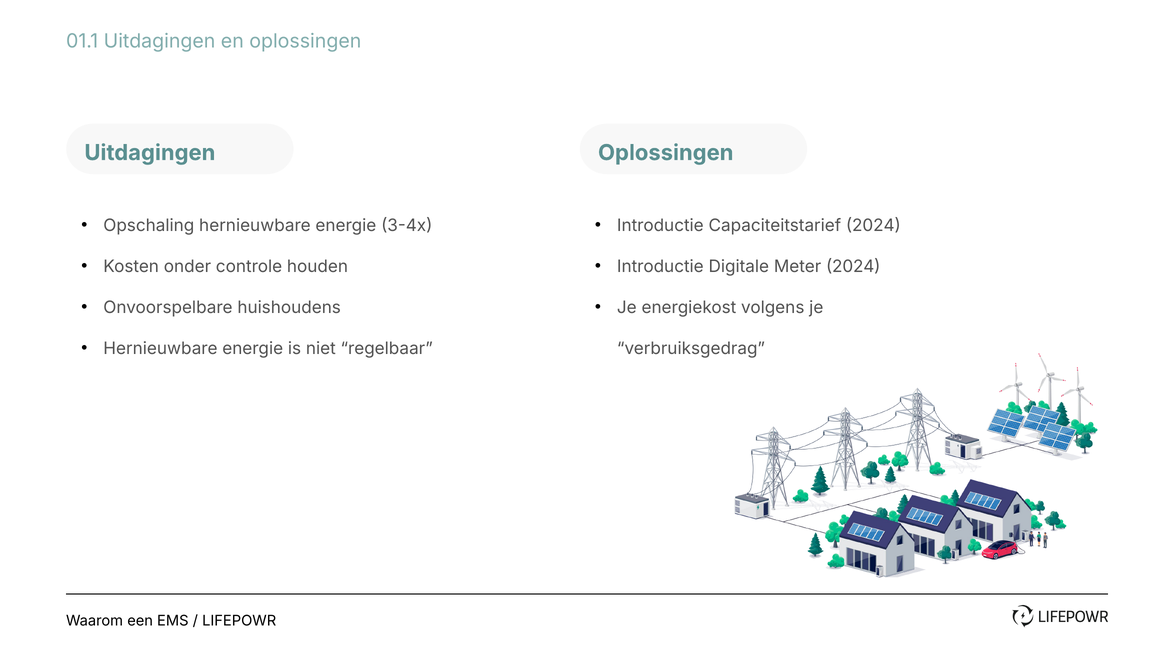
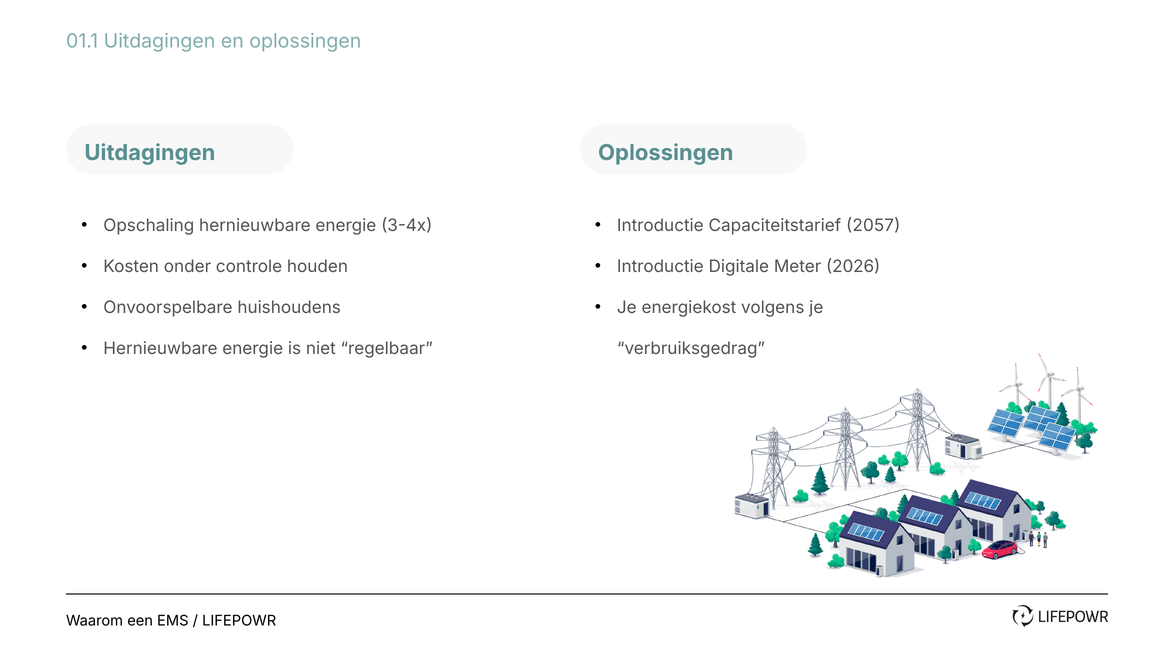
Capaciteitstarief 2024: 2024 -> 2057 (873, 226)
Meter 2024: 2024 -> 2026 (853, 267)
